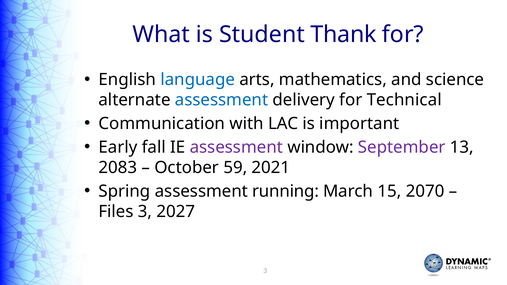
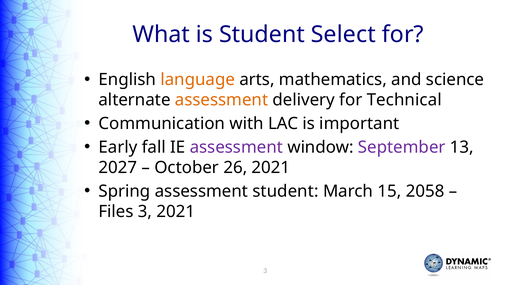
Thank: Thank -> Select (343, 34)
language colour: blue -> orange (198, 80)
assessment colour: blue -> orange (222, 100)
2083: 2083 -> 2027 (118, 168)
59: 59 -> 26 (235, 168)
assessment running: running -> student (285, 191)
2070: 2070 -> 2058 (425, 191)
3 2027: 2027 -> 2021 (176, 212)
